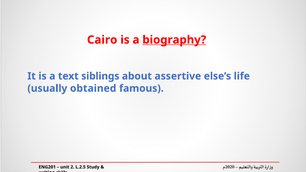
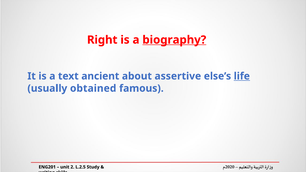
Cairo: Cairo -> Right (102, 40)
siblings: siblings -> ancient (100, 76)
life underline: none -> present (242, 76)
